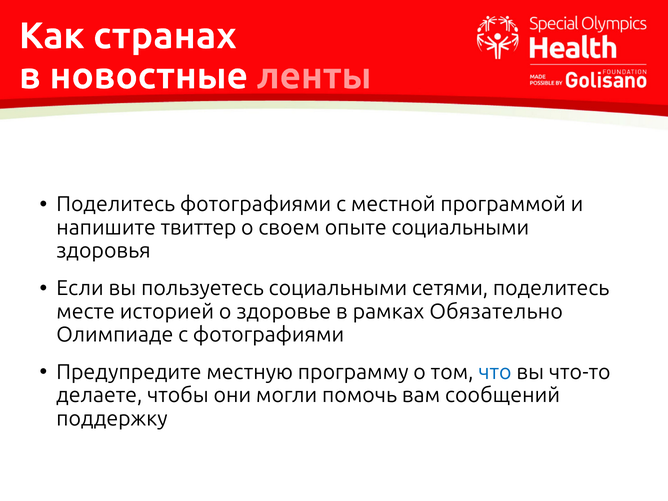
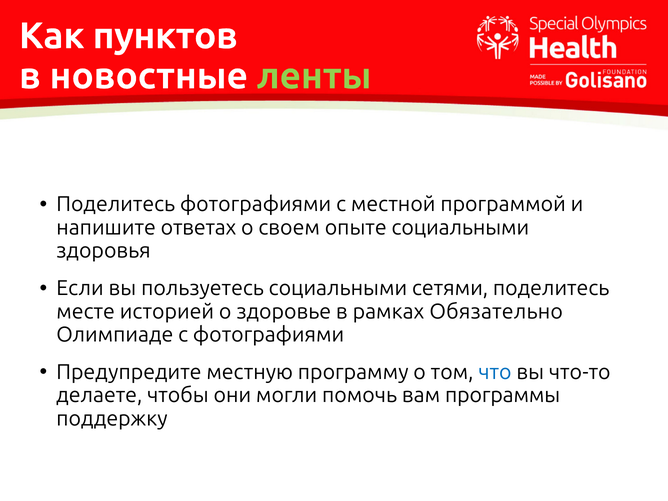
странах: странах -> пунктов (165, 36)
ленты colour: pink -> light green (314, 76)
твиттер: твиттер -> ответах (199, 227)
сообщений: сообщений -> программы (503, 395)
